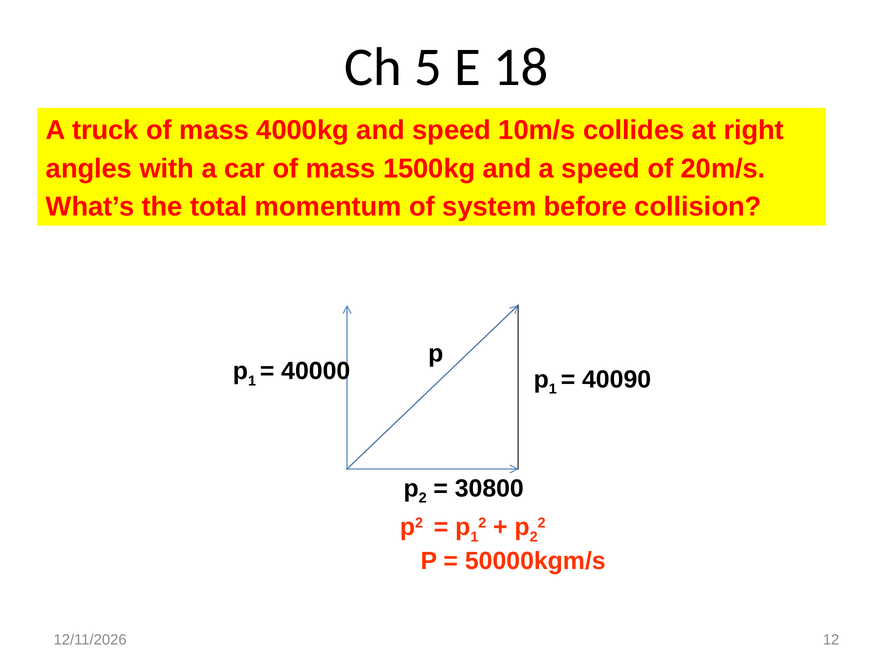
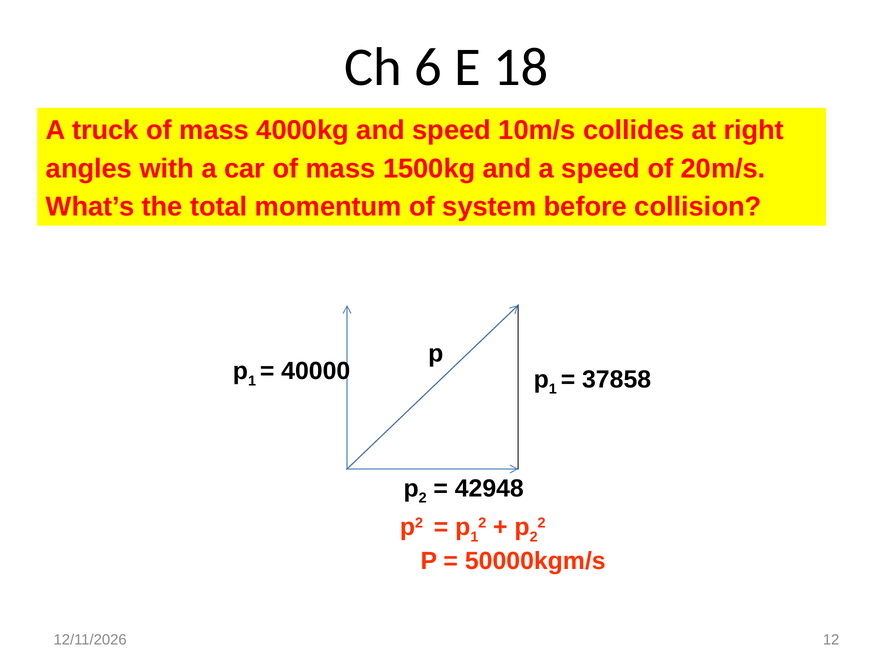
5: 5 -> 6 (428, 67)
40090: 40090 -> 37858 (617, 379)
30800: 30800 -> 42948 (489, 488)
